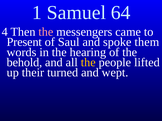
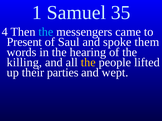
64: 64 -> 35 (121, 13)
the colour: pink -> light blue (46, 32)
behold: behold -> killing (24, 63)
turned: turned -> parties (63, 73)
